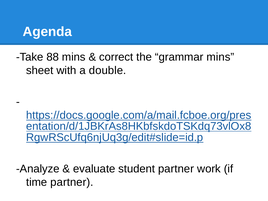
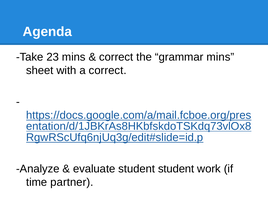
88: 88 -> 23 (53, 57)
a double: double -> correct (108, 70)
student partner: partner -> student (176, 169)
